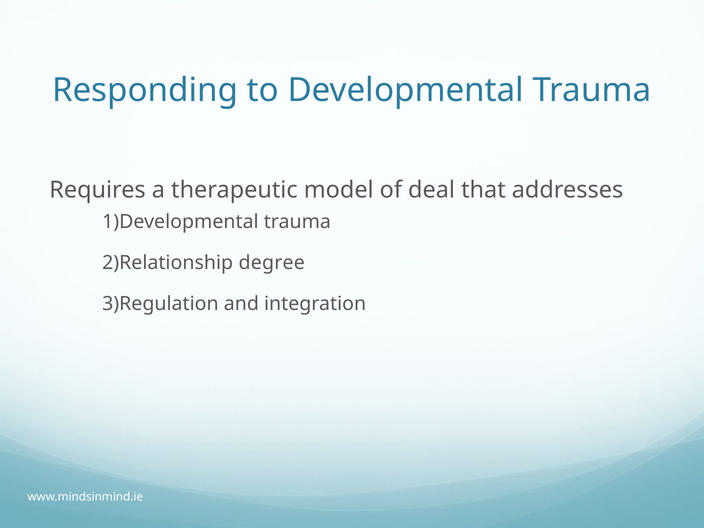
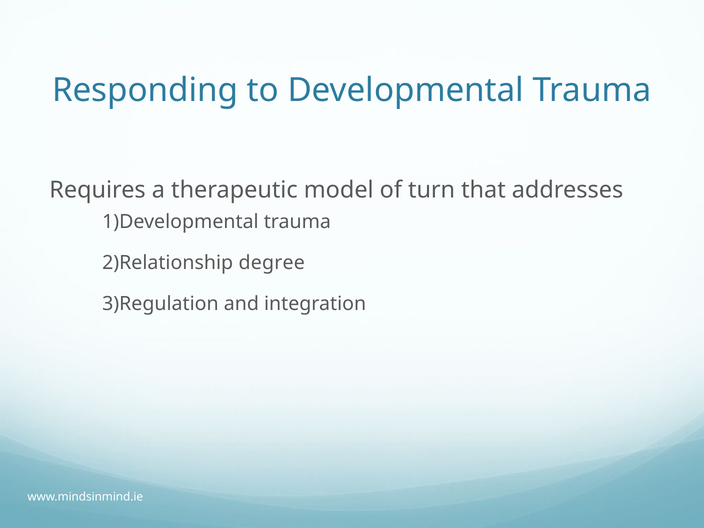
deal: deal -> turn (432, 190)
